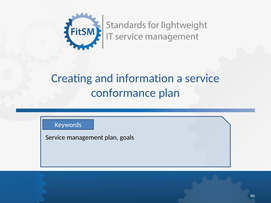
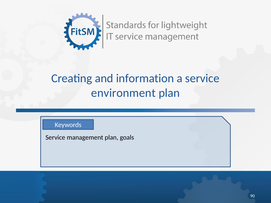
conformance: conformance -> environment (123, 93)
